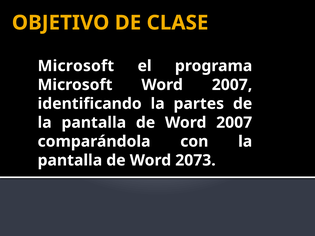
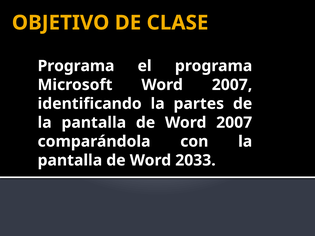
Microsoft: Microsoft -> Programa (76, 66)
2073: 2073 -> 2033 (195, 160)
